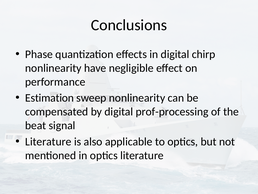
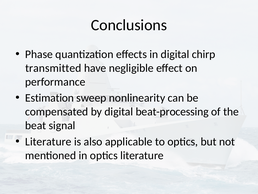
nonlinearity: nonlinearity -> transmitted (53, 68)
prof-processing: prof-processing -> beat-processing (172, 111)
